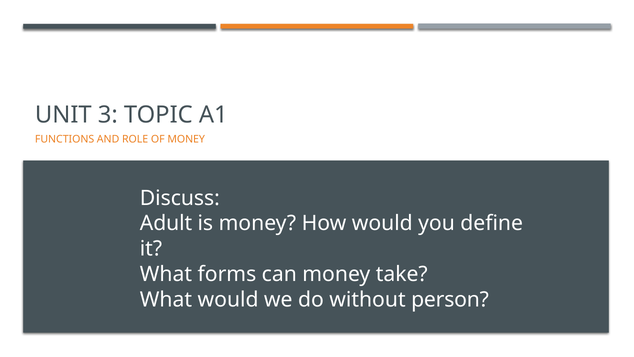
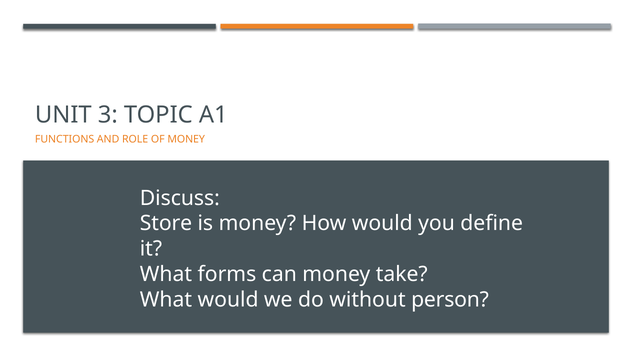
Adult: Adult -> Store (166, 223)
